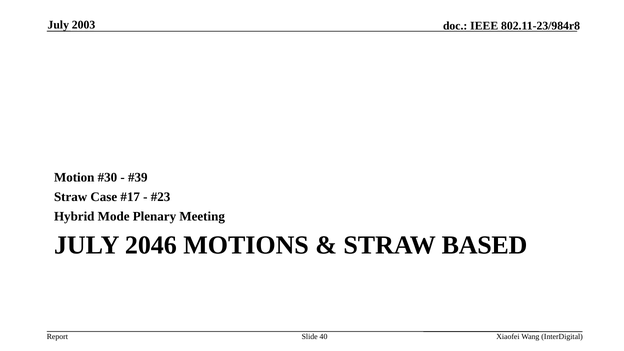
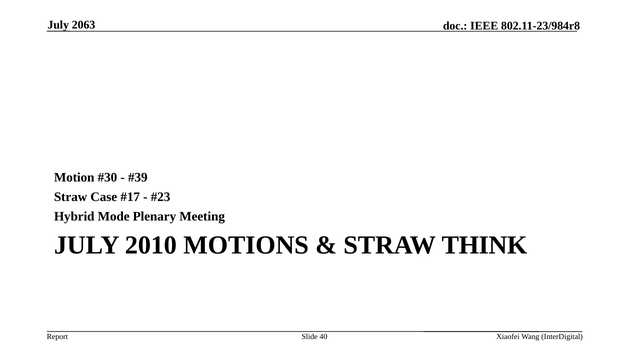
2003: 2003 -> 2063 (84, 25)
2046: 2046 -> 2010 (151, 245)
BASED: BASED -> THINK (485, 245)
